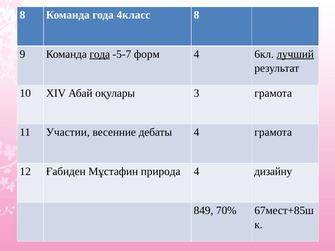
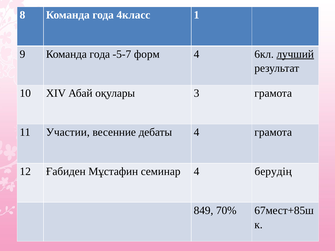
4класс 8: 8 -> 1 (197, 15)
года underline: present -> none (100, 54)
природа: природа -> семинар (161, 172)
дизайну: дизайну -> берудің (273, 172)
